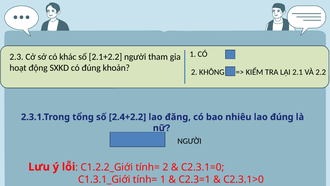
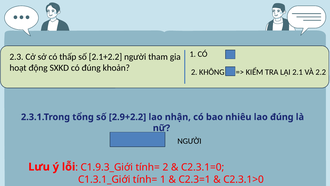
khác: khác -> thấp (68, 57)
2.4+2.2: 2.4+2.2 -> 2.9+2.2 (127, 117)
đăng: đăng -> nhận (178, 117)
C1.2.2_Giới: C1.2.2_Giới -> C1.9.3_Giới (107, 167)
